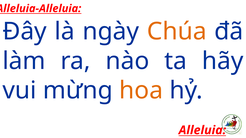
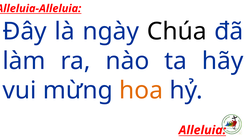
Chúa colour: orange -> black (177, 32)
